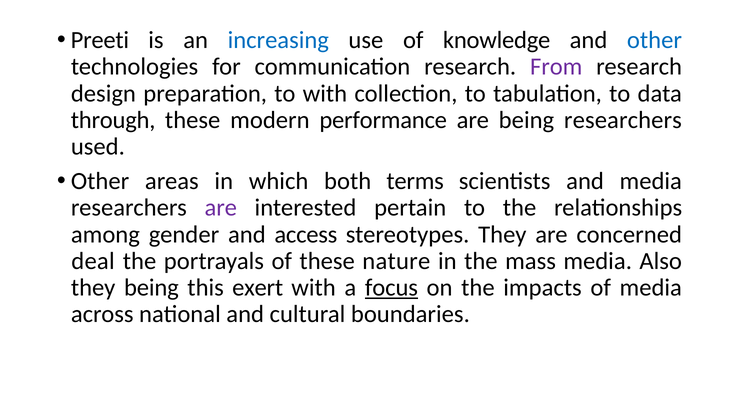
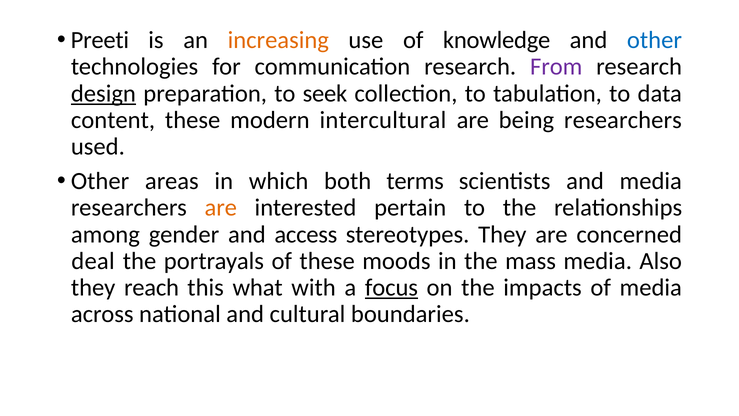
increasing colour: blue -> orange (278, 40)
design underline: none -> present (103, 93)
to with: with -> seek (325, 93)
through: through -> content (113, 120)
performance: performance -> intercultural (383, 120)
are colour: purple -> orange (221, 208)
nature: nature -> moods (396, 261)
they being: being -> reach (151, 287)
exert: exert -> what (258, 287)
